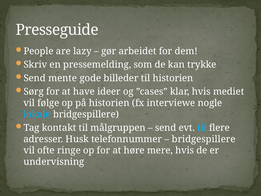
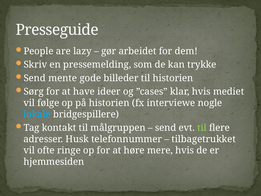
til colour: light blue -> light green (202, 128)
bridgespillere: bridgespillere -> tilbagetrukket (204, 139)
undervisning: undervisning -> hjemmesiden (54, 162)
